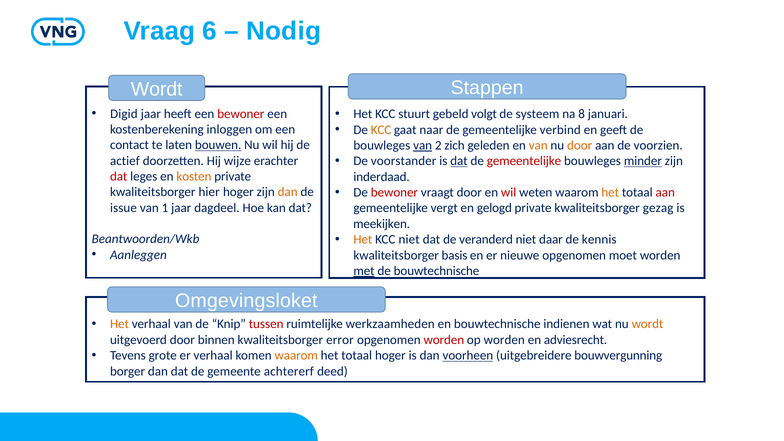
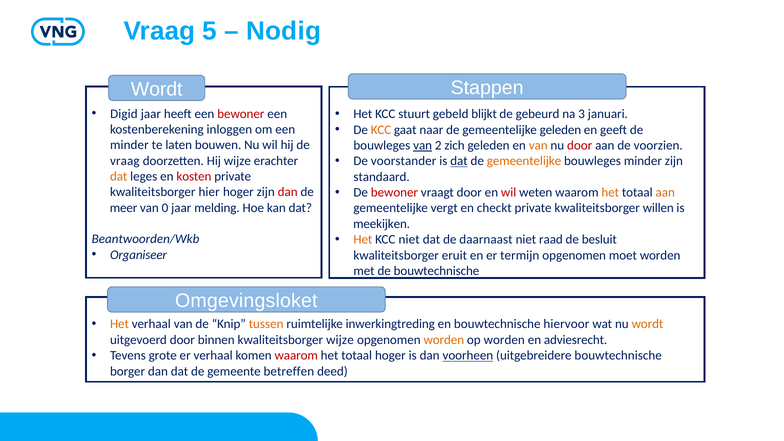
6: 6 -> 5 (210, 31)
volgt: volgt -> blijkt (484, 114)
systeem: systeem -> gebeurd (538, 114)
8: 8 -> 3 (582, 114)
gemeentelijke verbind: verbind -> geleden (560, 130)
contact: contact -> minder (129, 145)
bouwen underline: present -> none (218, 145)
door colour: orange -> red (580, 145)
gemeentelijke colour: red -> orange (524, 161)
minder underline: present -> none (643, 161)
actief: actief -> vraag (125, 161)
dat colour: red -> orange (119, 176)
kosten colour: orange -> red (194, 176)
inderdaad: inderdaad -> standaard (382, 177)
aan colour: red -> orange (665, 193)
dan colour: orange -> red (288, 192)
issue: issue -> meer (124, 208)
1: 1 -> 0 (165, 208)
dagdeel: dagdeel -> melding (217, 208)
gelogd: gelogd -> checkt (494, 208)
gezag: gezag -> willen (658, 208)
veranderd: veranderd -> daarnaast (486, 240)
daar: daar -> raad (551, 240)
kennis: kennis -> besluit (599, 240)
Aanleggen: Aanleggen -> Organiseer (138, 255)
basis: basis -> eruit (454, 255)
nieuwe: nieuwe -> termijn (520, 255)
met underline: present -> none (364, 271)
tussen colour: red -> orange (266, 324)
werkzaamheden: werkzaamheden -> inwerkingtreding (390, 324)
indienen: indienen -> hiervoor (566, 324)
kwaliteitsborger error: error -> wijze (340, 340)
worden colour: red -> orange (444, 340)
waarom colour: orange -> red (296, 356)
uitgebreidere bouwvergunning: bouwvergunning -> bouwtechnische (618, 356)
achtererf: achtererf -> betreffen (289, 371)
